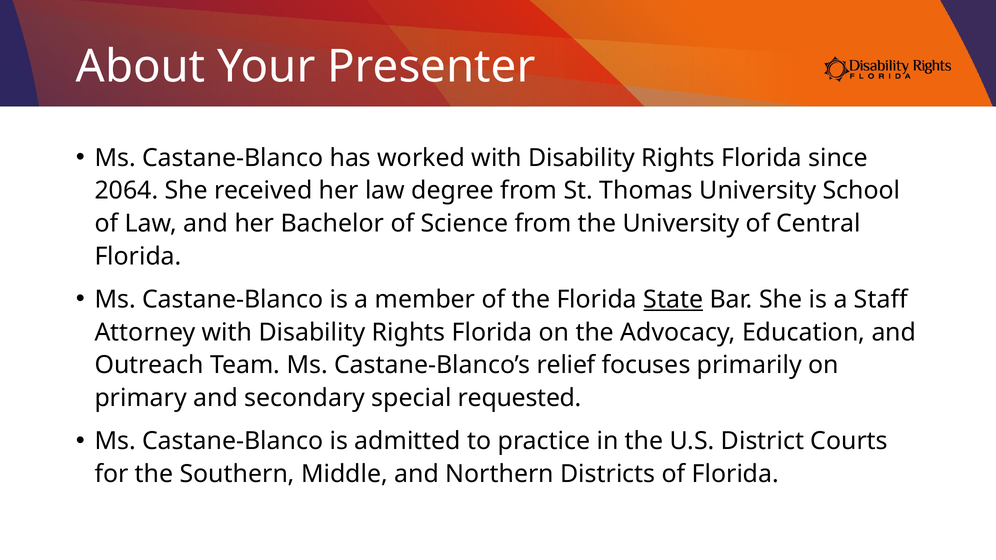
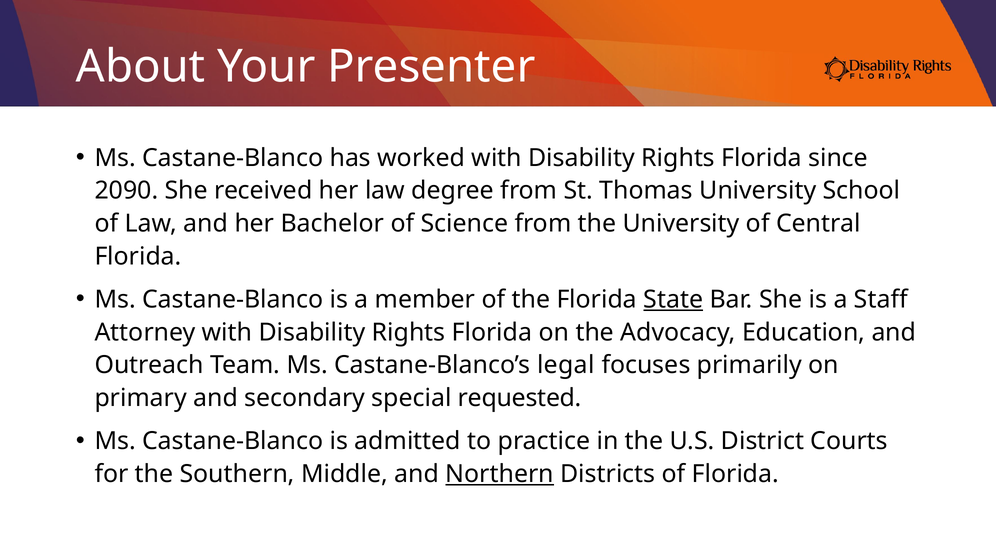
2064: 2064 -> 2090 (126, 191)
relief: relief -> legal (566, 365)
Northern underline: none -> present (500, 474)
